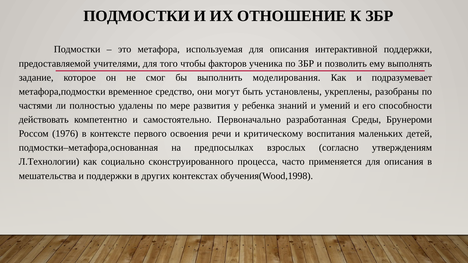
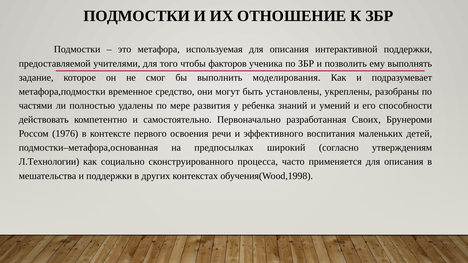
Среды: Среды -> Своих (366, 120)
критическому: критическому -> эффективного (273, 134)
взрослых: взрослых -> широкий (286, 148)
